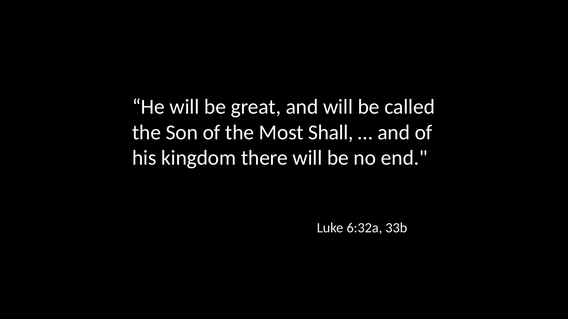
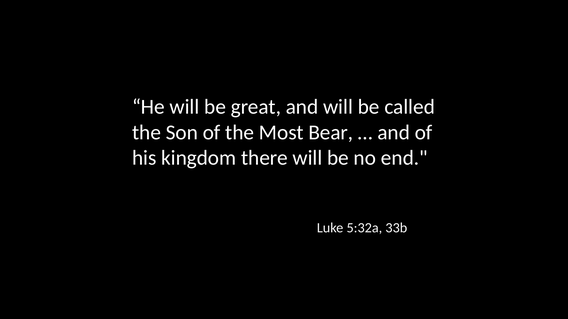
Shall: Shall -> Bear (331, 133)
6:32a: 6:32a -> 5:32a (364, 228)
